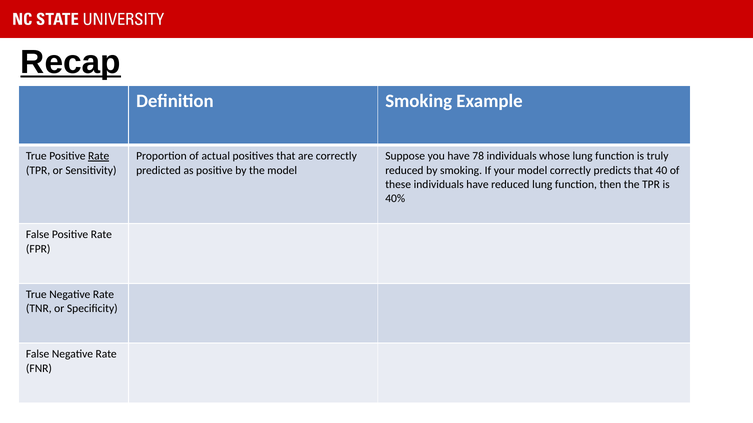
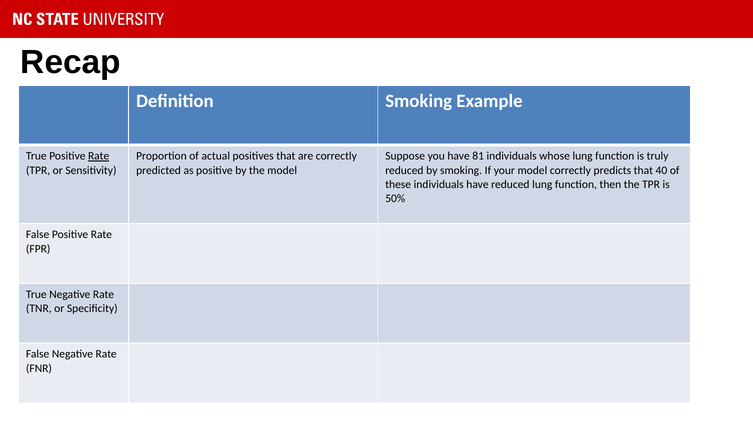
Recap underline: present -> none (71, 62)
78: 78 -> 81 (478, 156)
40%: 40% -> 50% (395, 199)
